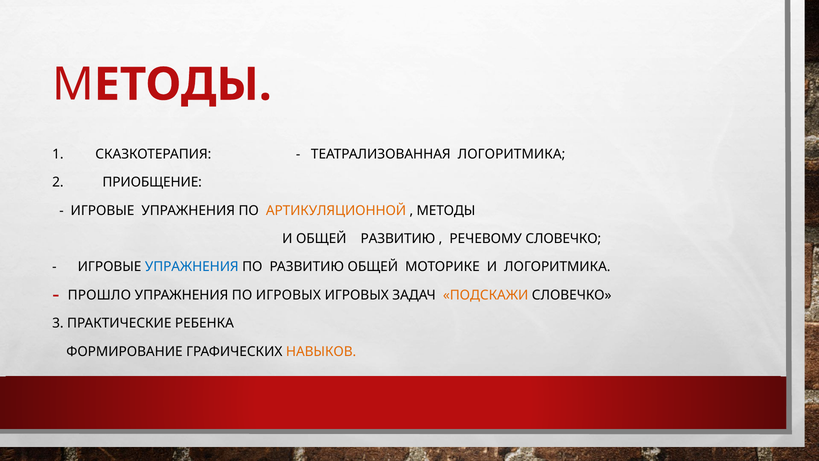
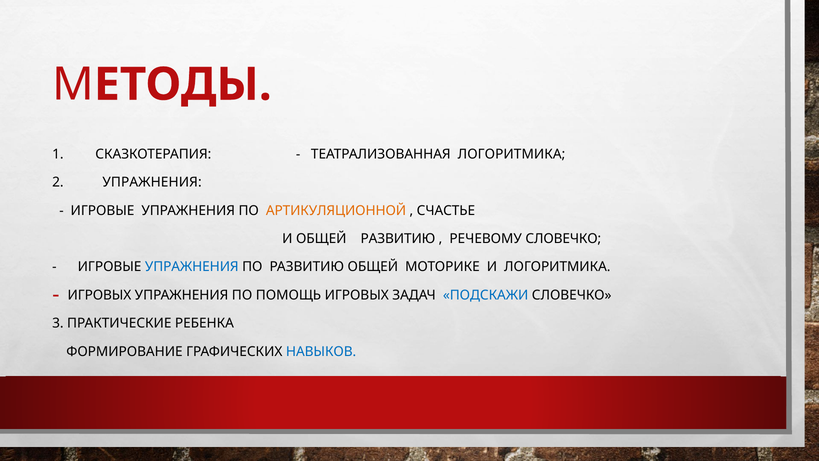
2 ПРИОБЩЕНИЕ: ПРИОБЩЕНИЕ -> УПРАЖНЕНИЯ (152, 182)
МЕТОДЫ: МЕТОДЫ -> СЧАСТЬЕ (446, 210)
ПРОШЛО: ПРОШЛО -> ИГРОВЫХ (99, 295)
ПО ИГРОВЫХ: ИГРОВЫХ -> ПОМОЩЬ (288, 295)
ПОДСКАЖИ colour: orange -> blue (486, 295)
НАВЫКОВ colour: orange -> blue (321, 351)
